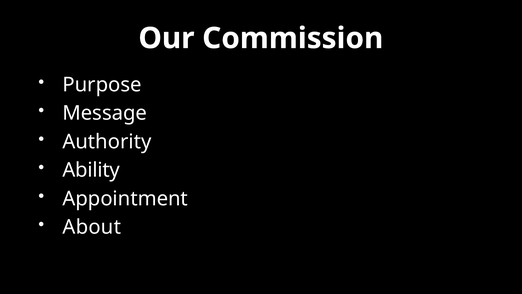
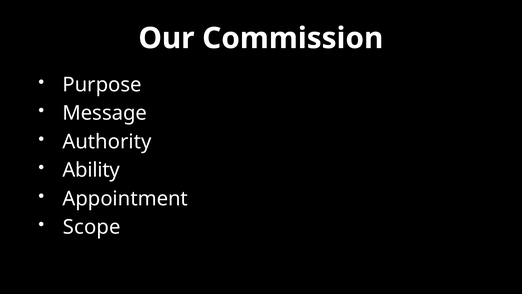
About: About -> Scope (92, 227)
